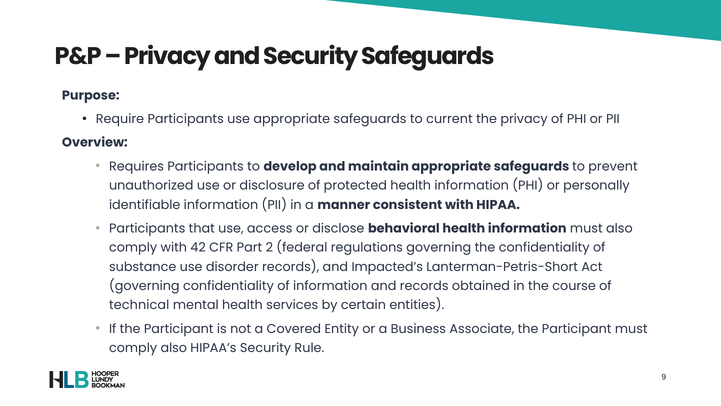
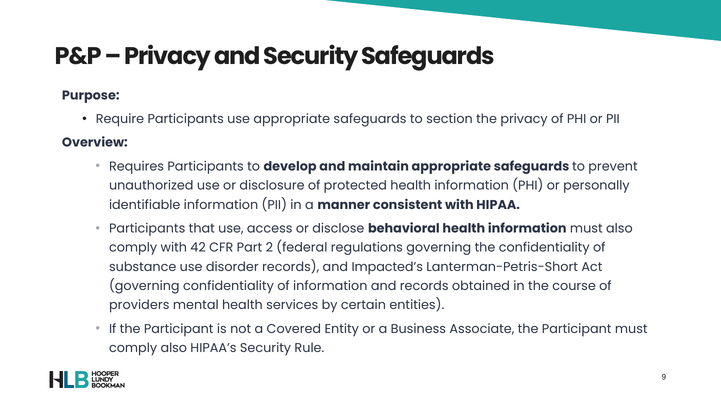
current: current -> section (449, 119)
technical: technical -> providers (139, 305)
